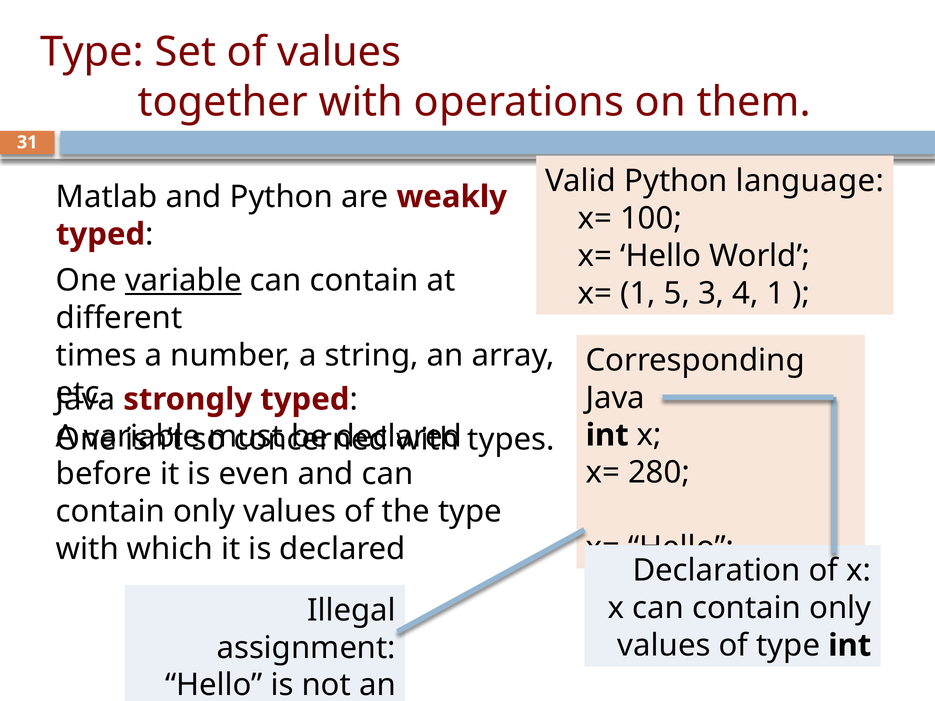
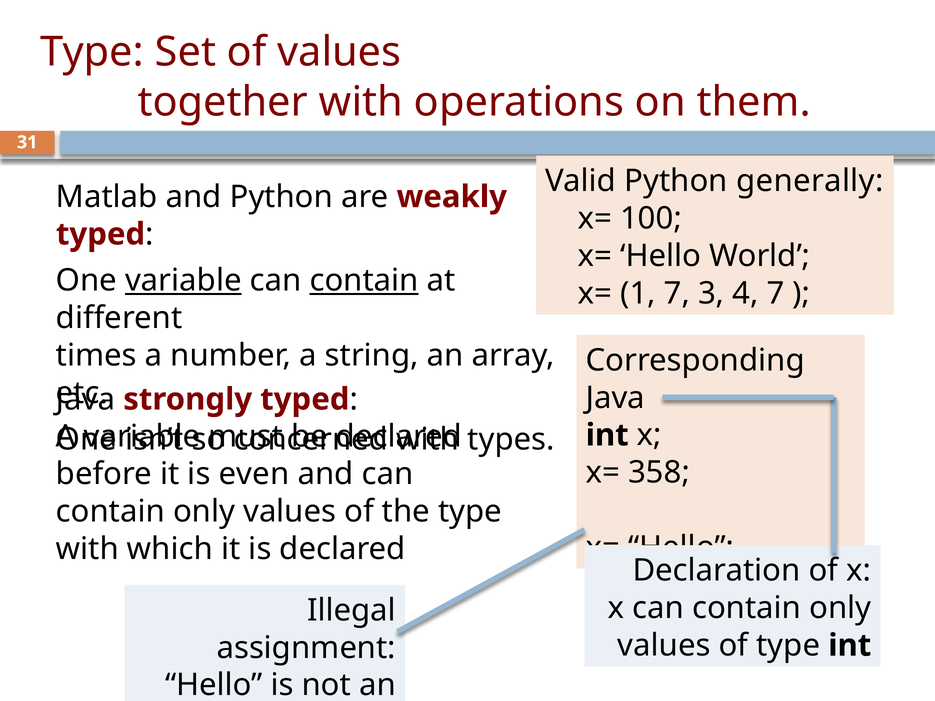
language: language -> generally (810, 181)
contain underline: none -> present (364, 281)
1 5: 5 -> 7 (677, 293)
4 1: 1 -> 7 (775, 293)
280: 280 -> 358 (659, 473)
